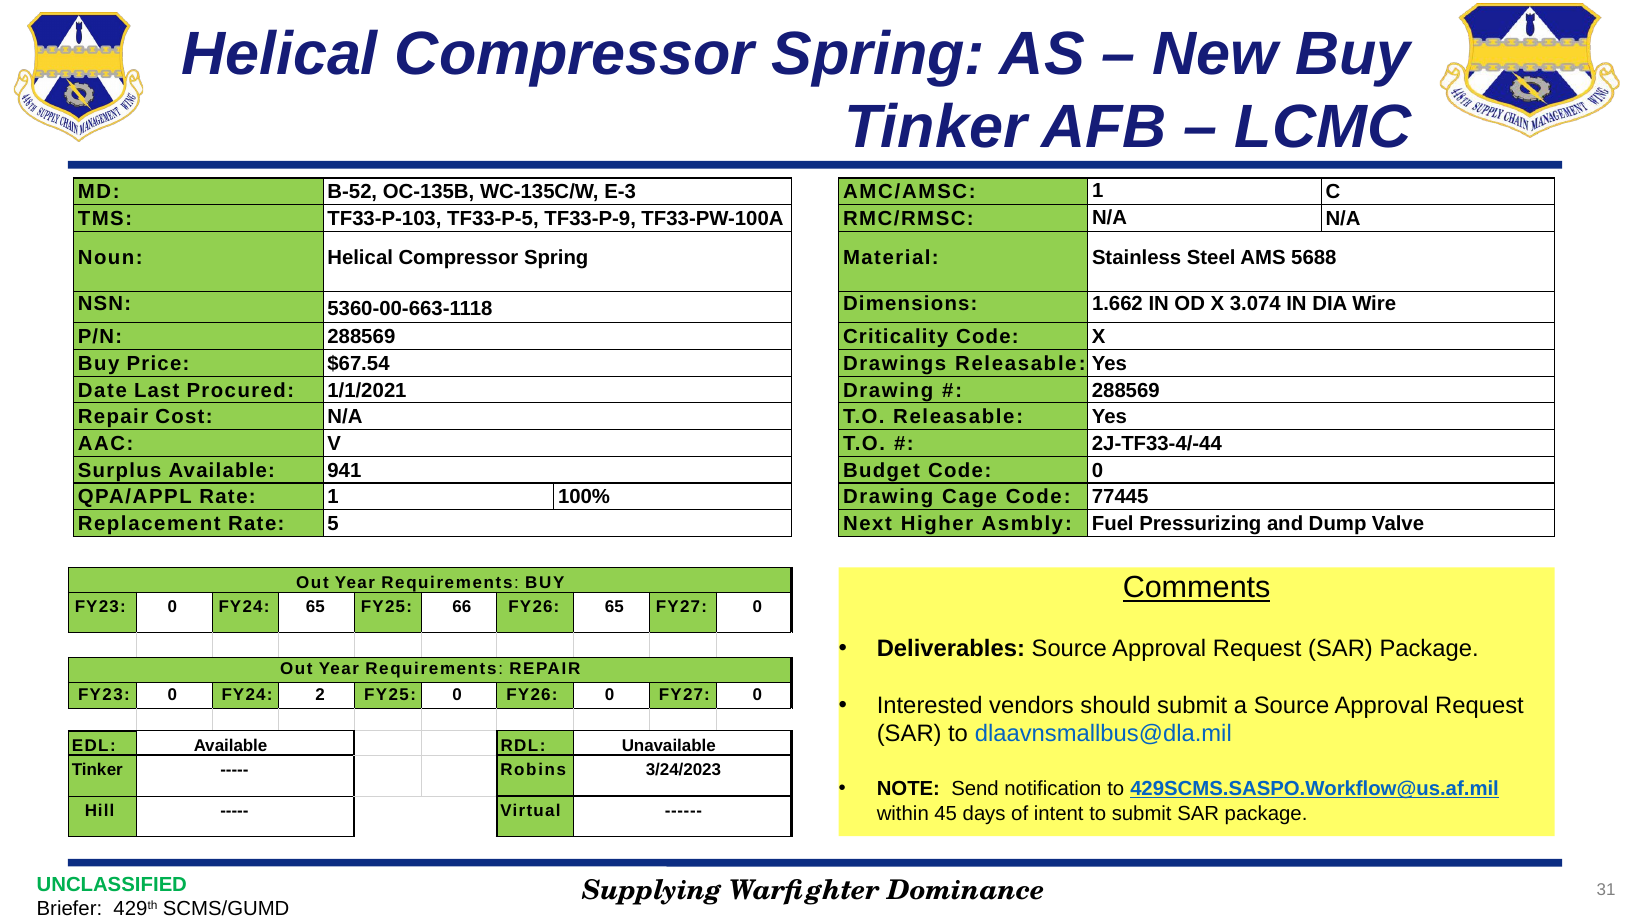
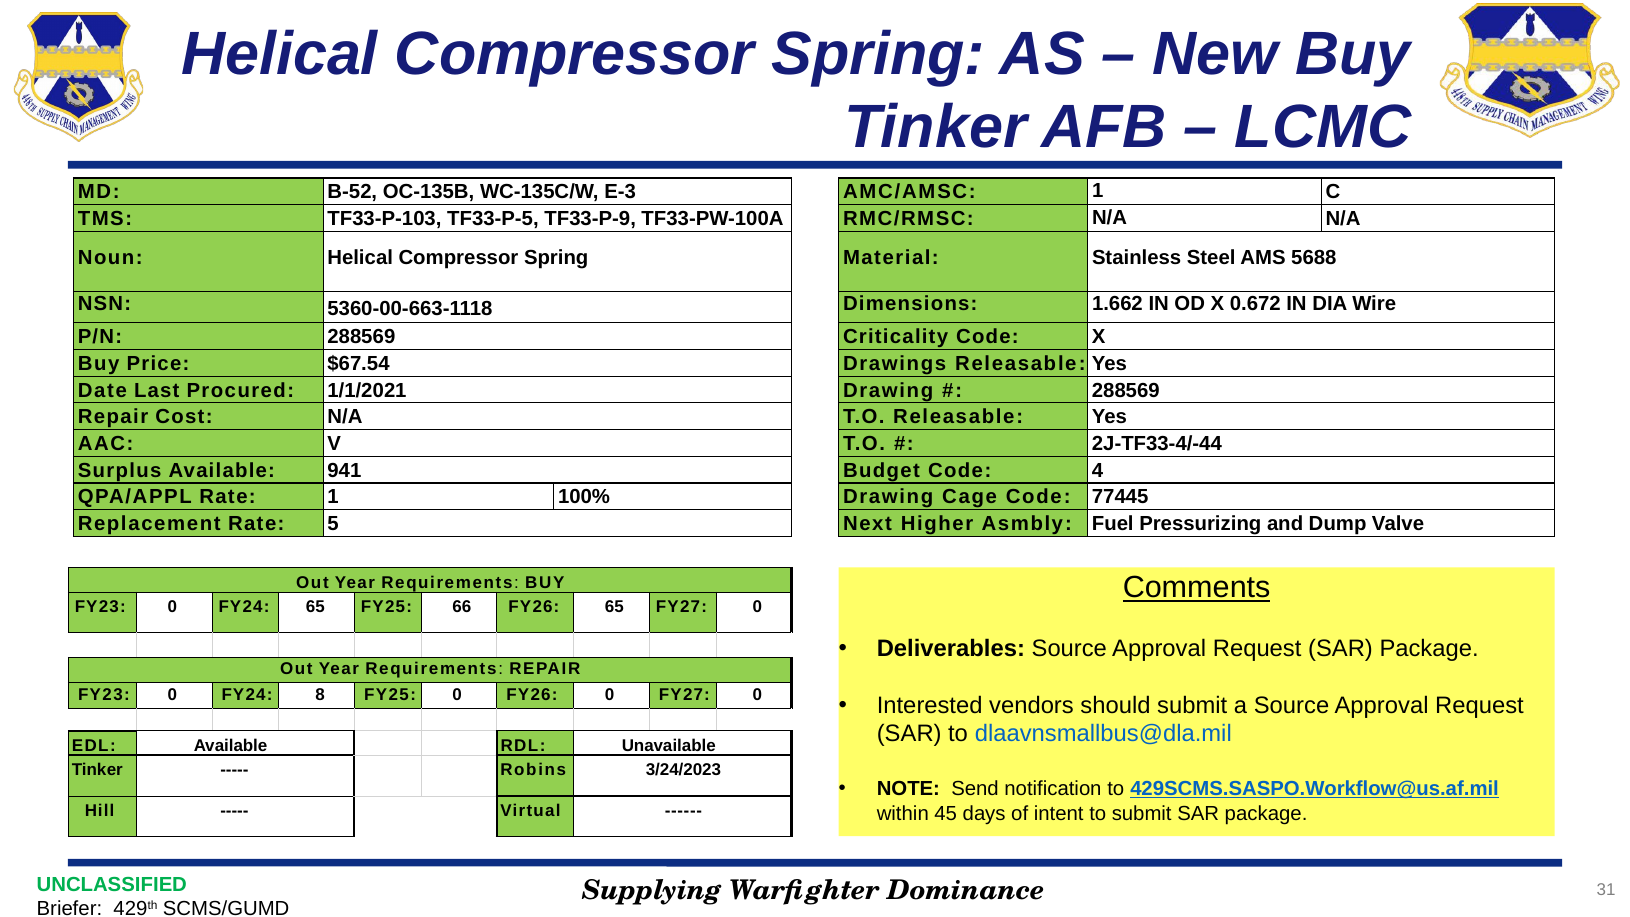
3.074: 3.074 -> 0.672 (1255, 303)
Code 0: 0 -> 4 (1098, 470)
2: 2 -> 8 (320, 694)
